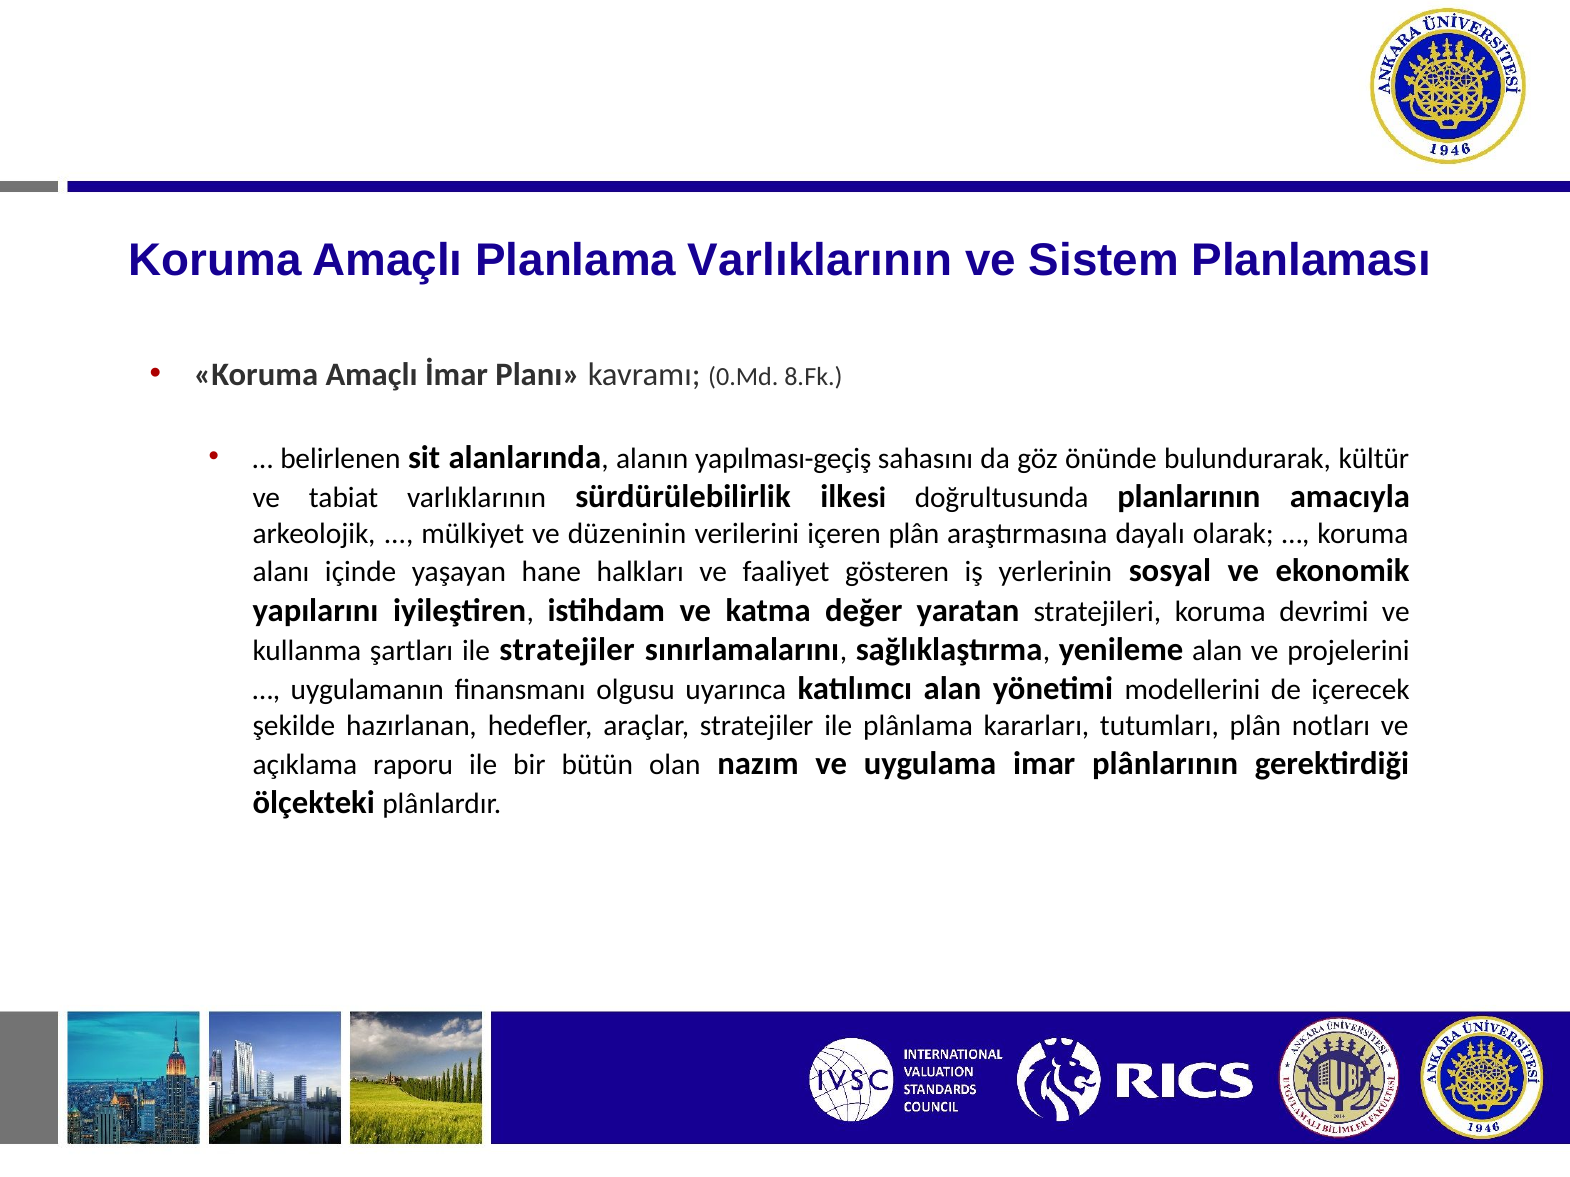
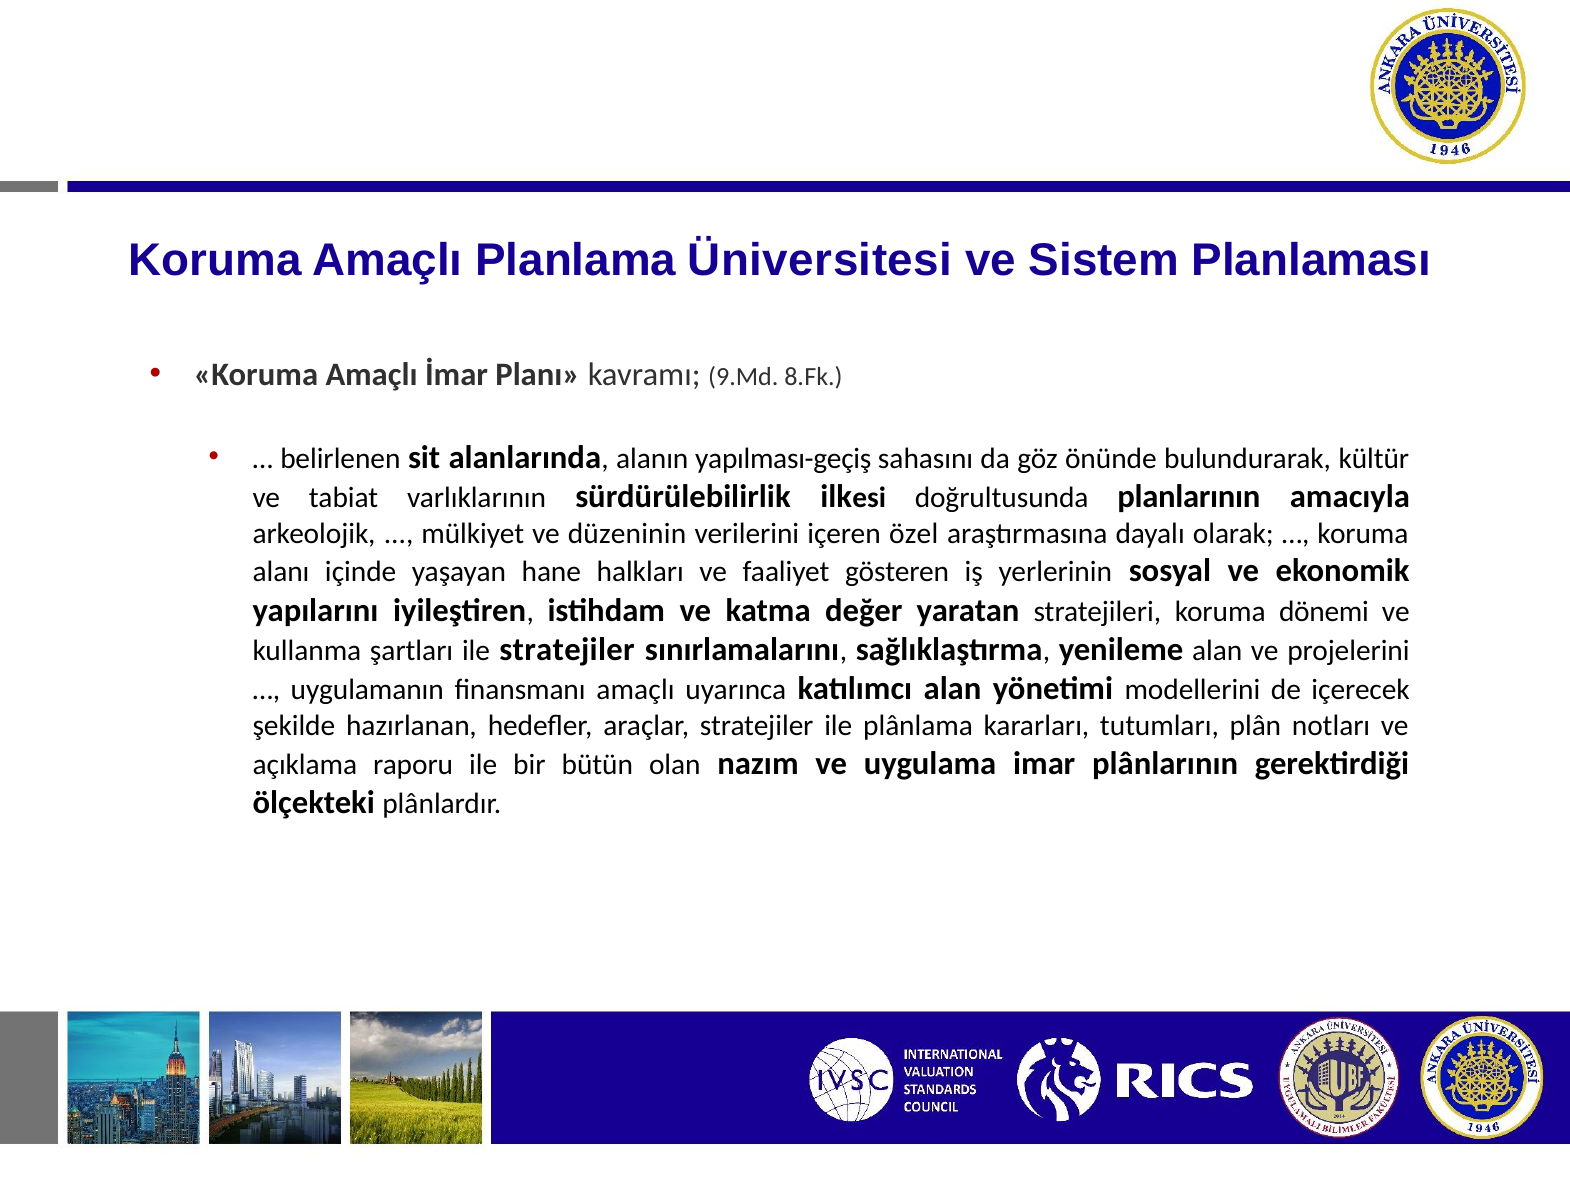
Planlama Varlıklarının: Varlıklarının -> Üniversitesi (820, 260)
0.Md: 0.Md -> 9.Md (743, 377)
içeren plân: plân -> özel (914, 534)
devrimi: devrimi -> dönemi (1324, 612)
finansmanı olgusu: olgusu -> amaçlı (635, 690)
